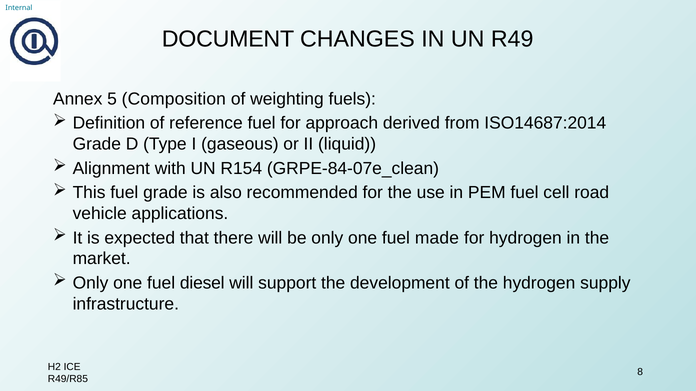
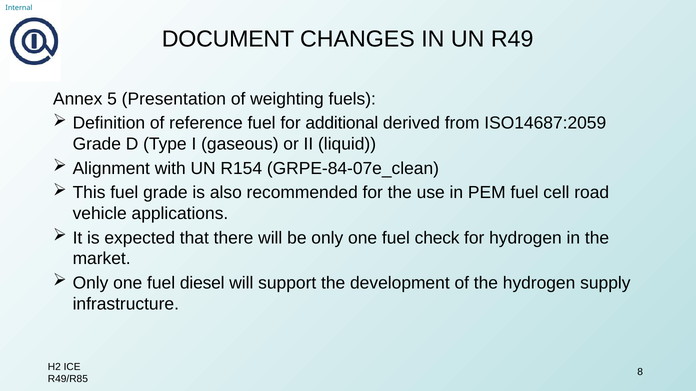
Composition: Composition -> Presentation (174, 99)
approach: approach -> additional (342, 123)
ISO14687:2014: ISO14687:2014 -> ISO14687:2059 (545, 123)
made: made -> check (437, 238)
